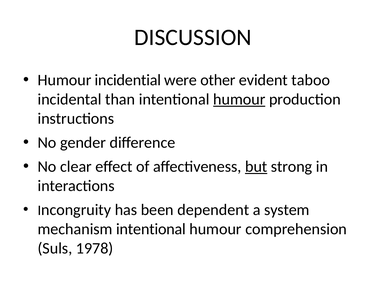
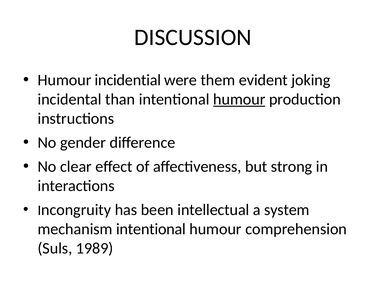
other: other -> them (218, 80)
taboo: taboo -> joking (311, 80)
but underline: present -> none (256, 167)
dependent: dependent -> intellectual (213, 210)
1978: 1978 -> 1989 (95, 249)
